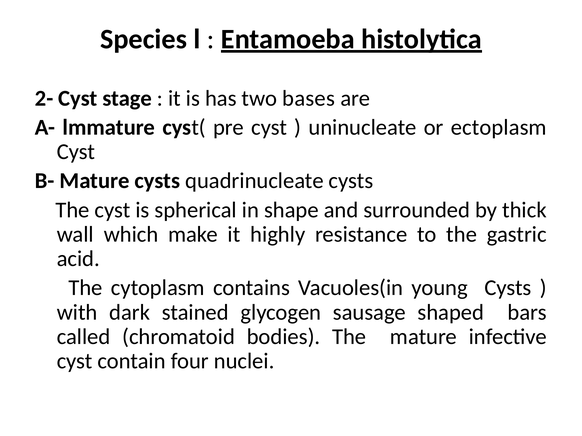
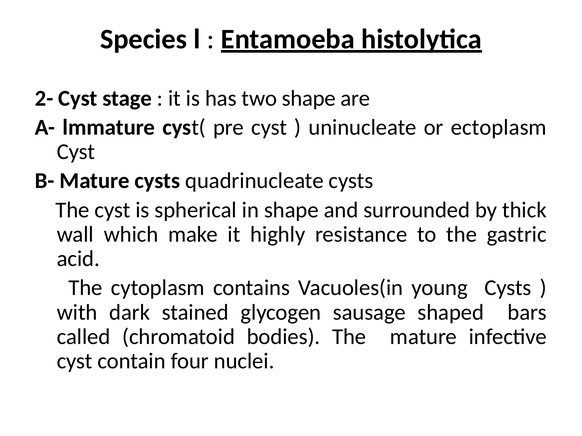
two bases: bases -> shape (309, 98)
